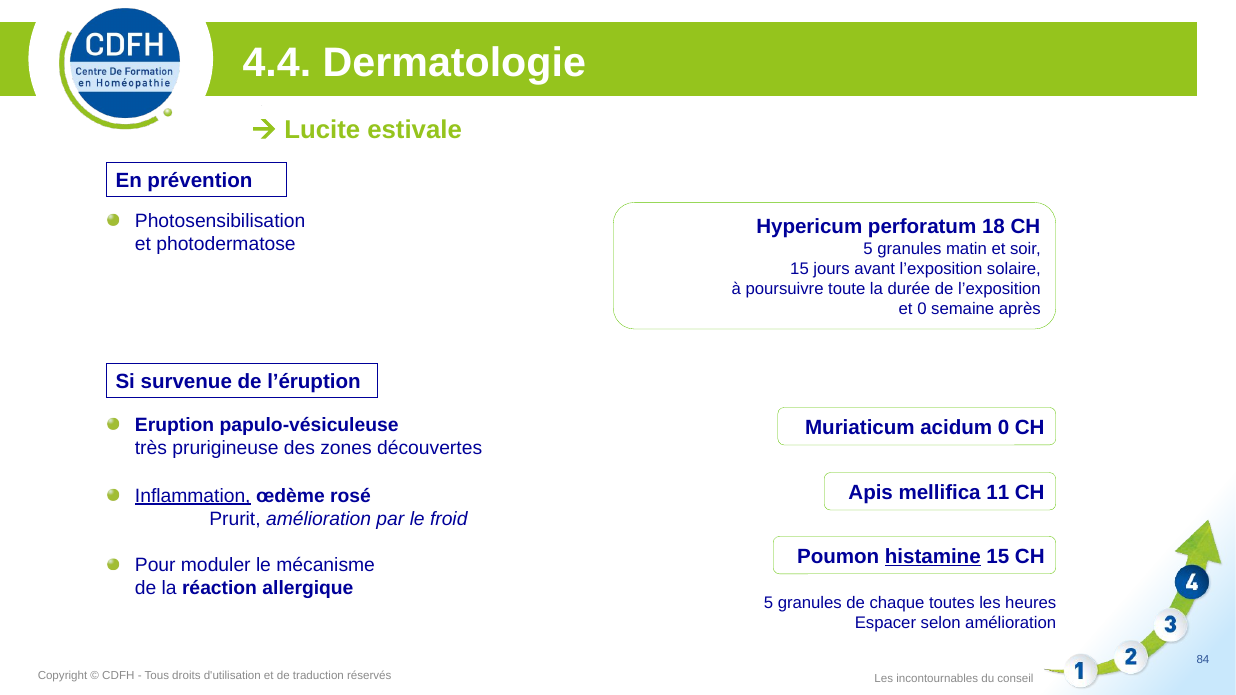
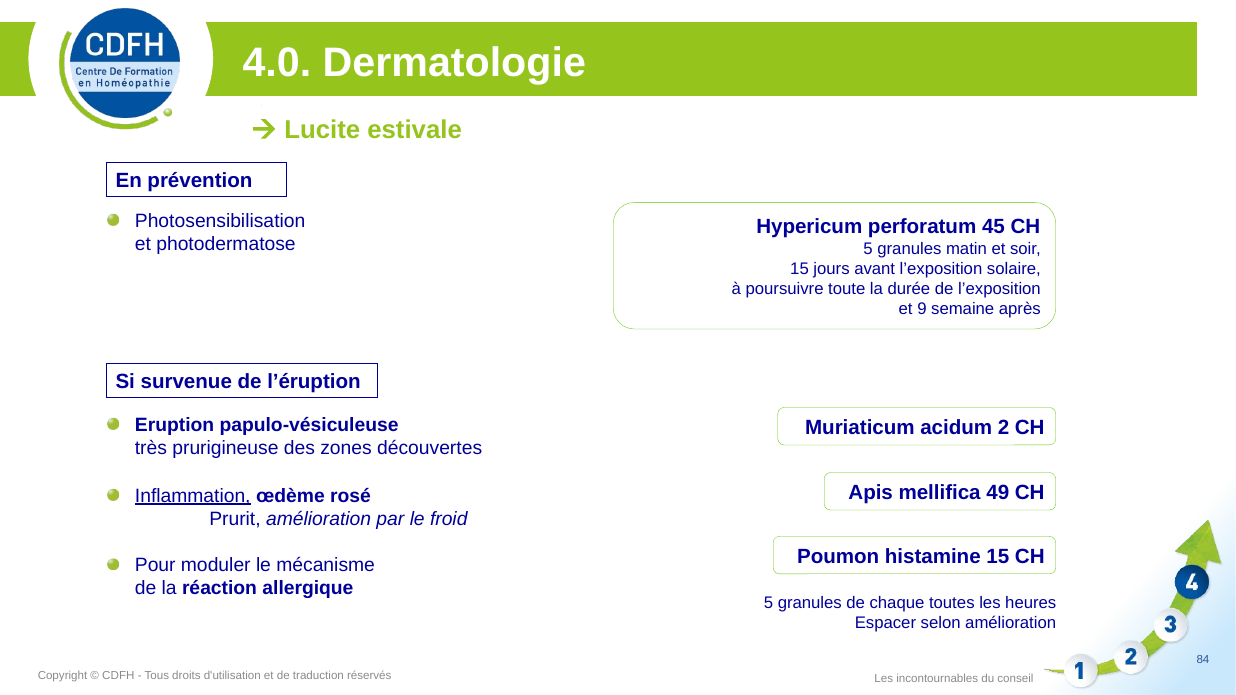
4.4: 4.4 -> 4.0 (277, 63)
18: 18 -> 45 (993, 227)
et 0: 0 -> 9 (922, 309)
acidum 0: 0 -> 2 (1004, 428)
11: 11 -> 49 (998, 493)
histamine underline: present -> none (933, 557)
